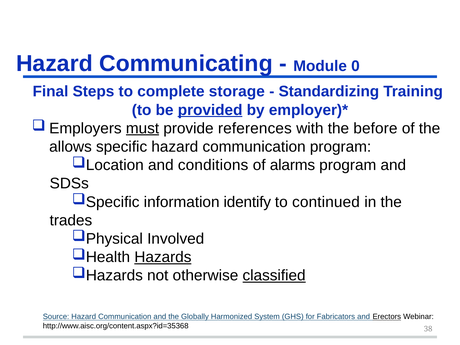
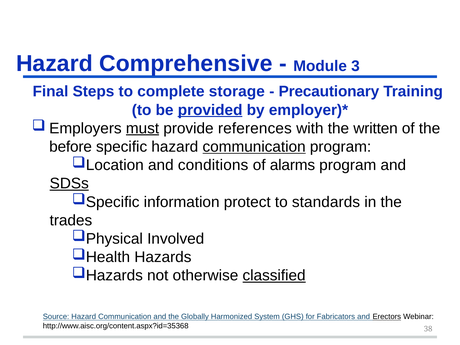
Communicating: Communicating -> Comprehensive (186, 64)
0: 0 -> 3 (355, 66)
Standardizing: Standardizing -> Precautionary (329, 92)
before: before -> written (376, 128)
allows: allows -> before (71, 147)
communication underline: none -> present (254, 147)
SDSs underline: none -> present (69, 184)
identify: identify -> protect (247, 202)
continued: continued -> standards (326, 202)
Hazards underline: present -> none (163, 257)
